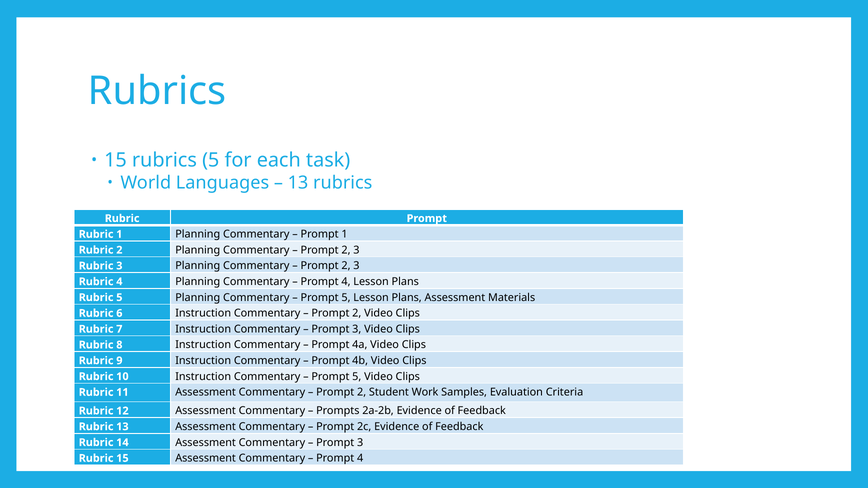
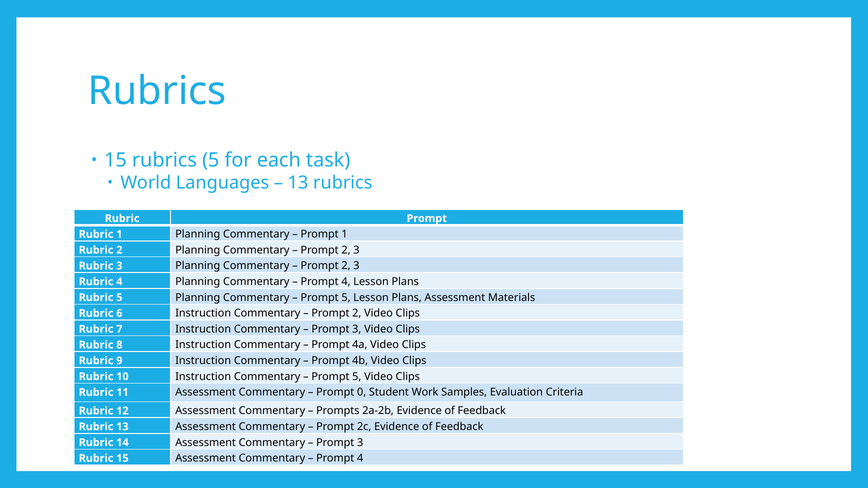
2: 2 -> 0 (362, 392)
